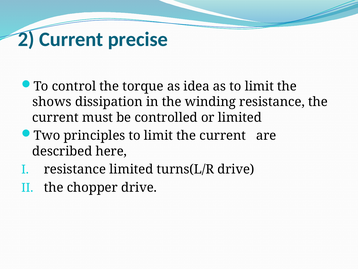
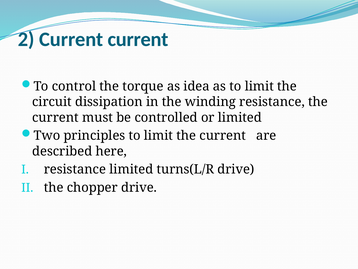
Current precise: precise -> current (138, 39)
shows: shows -> circuit (52, 102)
